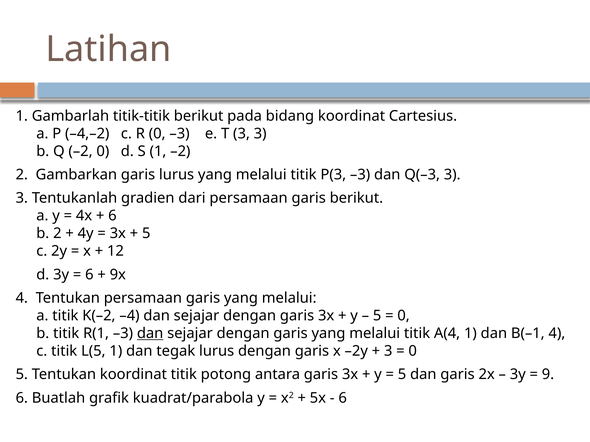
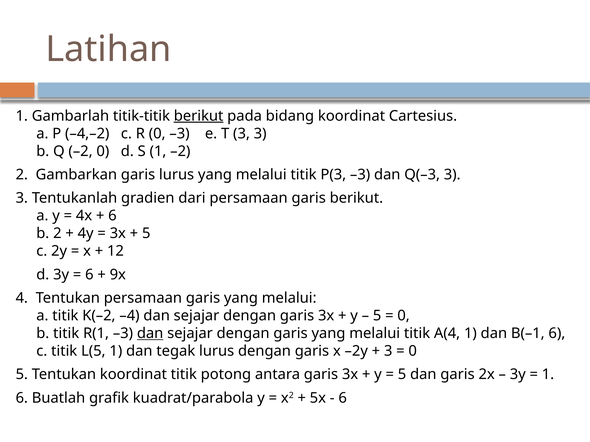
berikut underline: none -> present (199, 116)
B(–1 4: 4 -> 6 (557, 334)
9: 9 -> 1 (548, 375)
